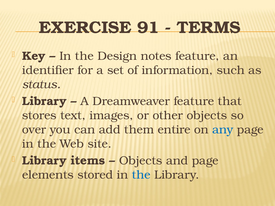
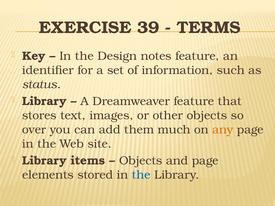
91: 91 -> 39 (148, 28)
entire: entire -> much (174, 130)
any colour: blue -> orange (223, 130)
